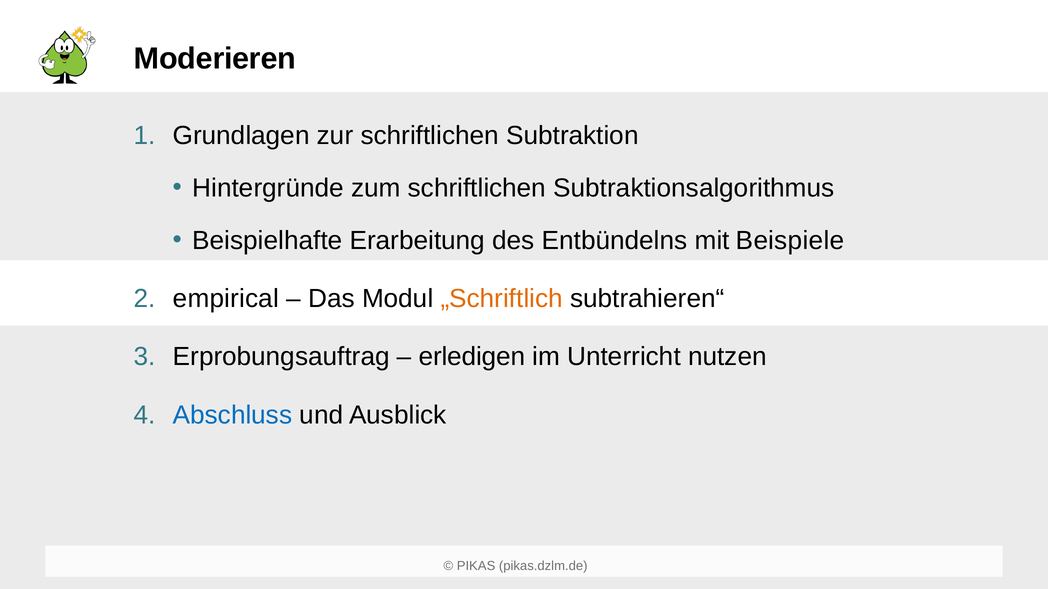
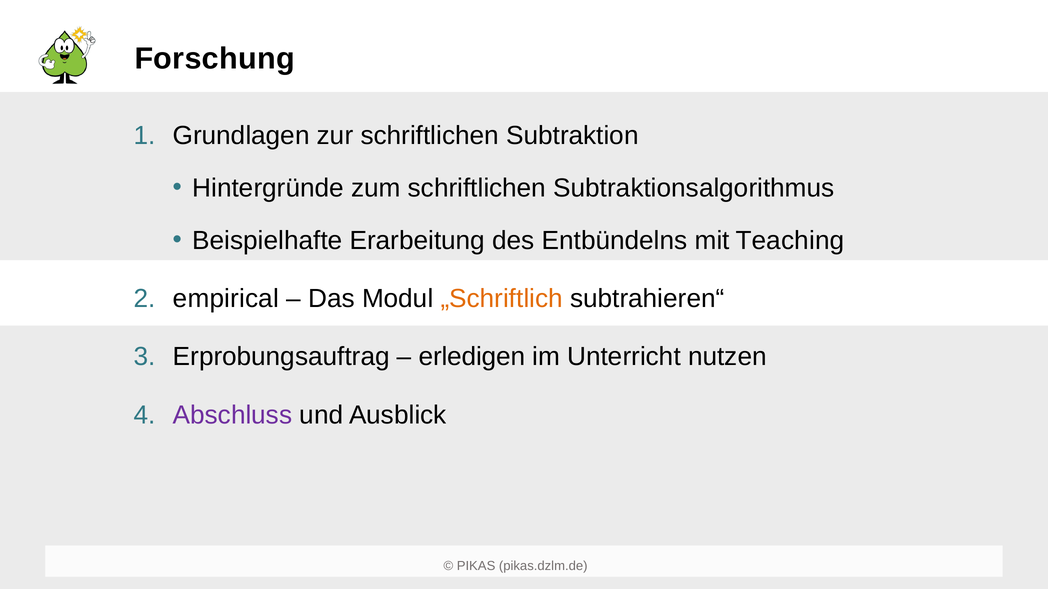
Moderieren: Moderieren -> Forschung (215, 59)
Beispiele: Beispiele -> Teaching (790, 241)
Abschluss colour: blue -> purple (232, 415)
